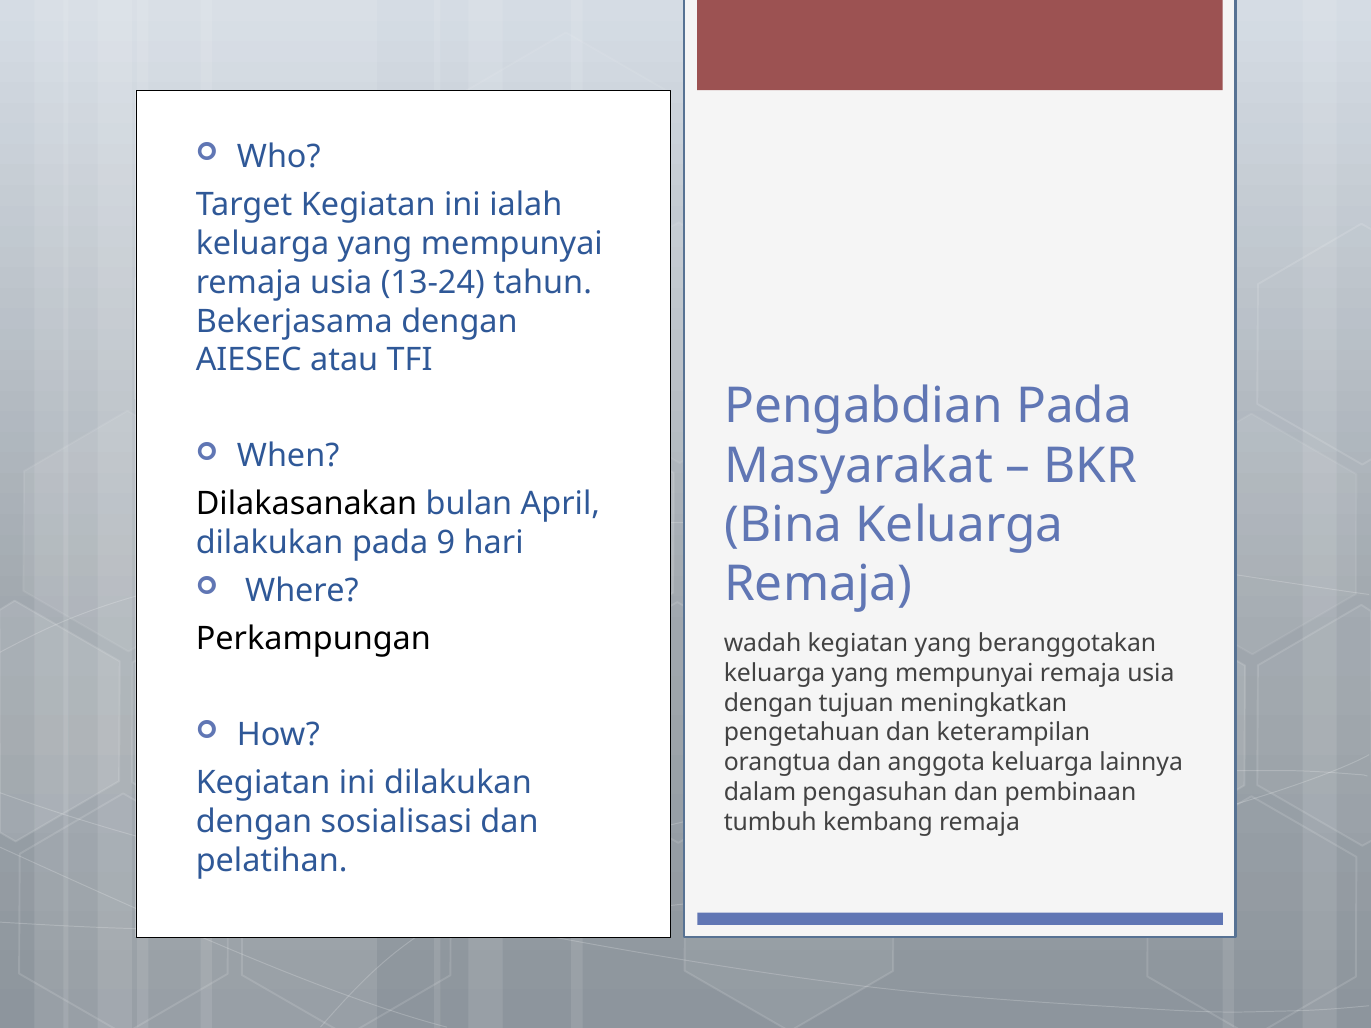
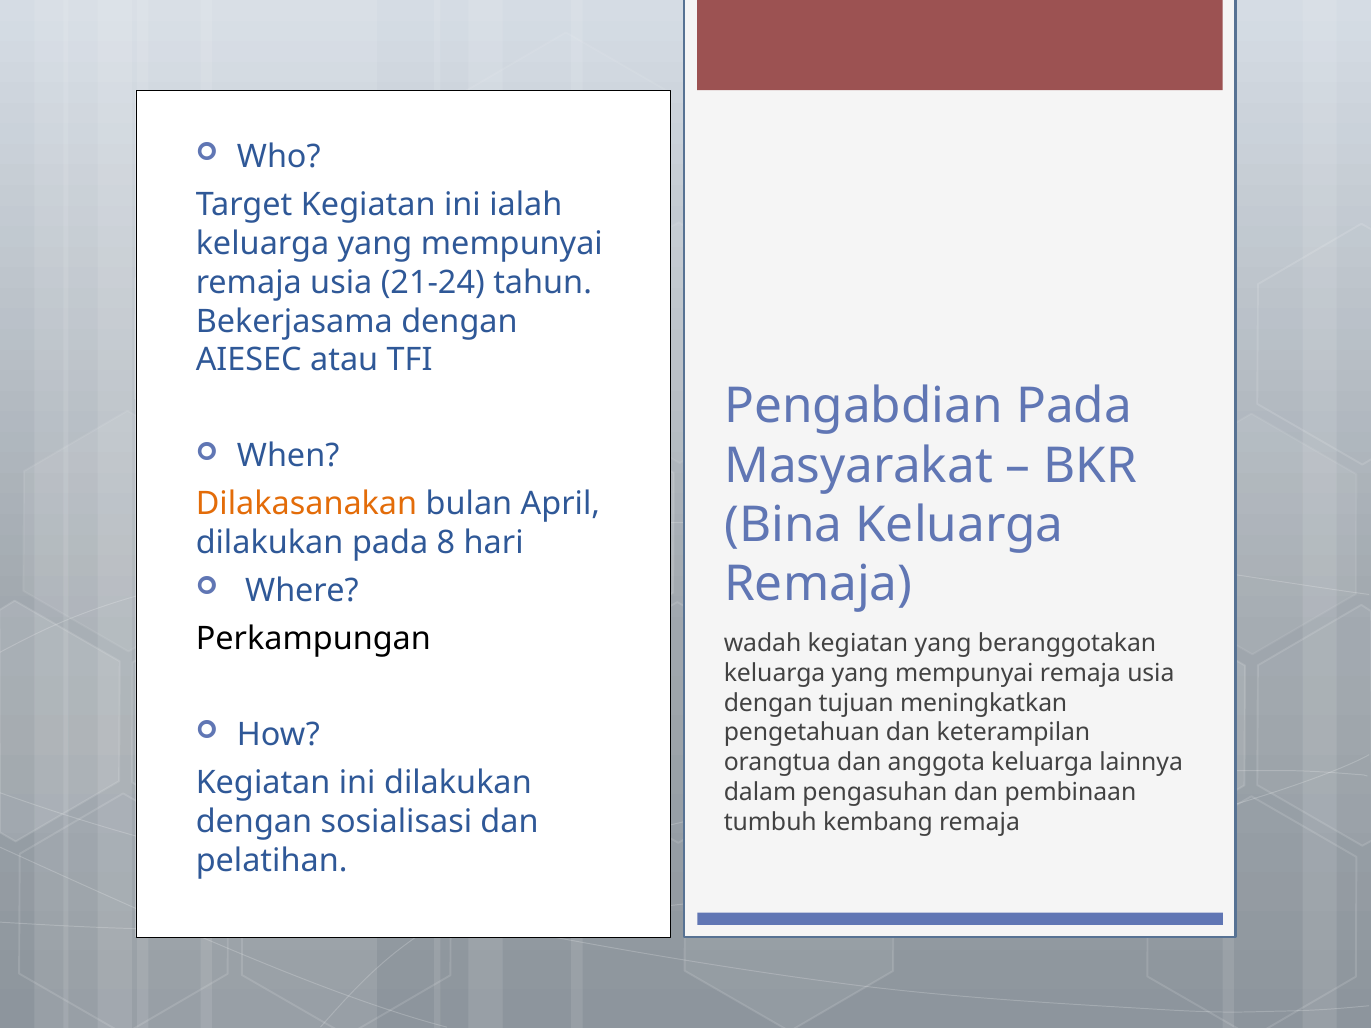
13-24: 13-24 -> 21-24 (433, 283)
Dilakasanakan colour: black -> orange (307, 504)
9: 9 -> 8 (446, 543)
